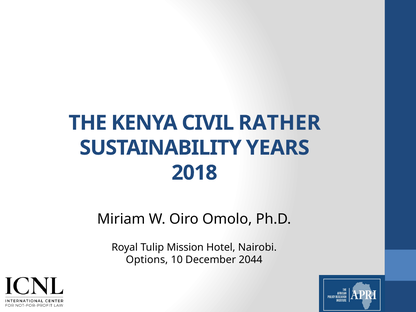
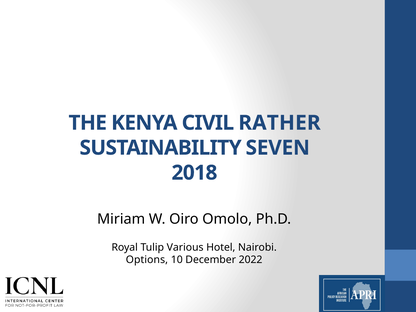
YEARS: YEARS -> SEVEN (278, 148)
Mission: Mission -> Various (185, 247)
2044: 2044 -> 2022 (251, 260)
